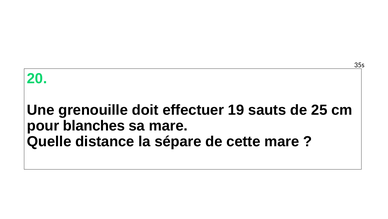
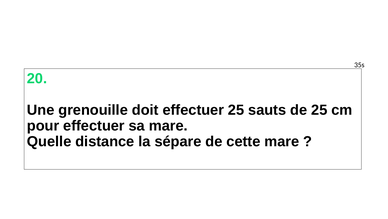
effectuer 19: 19 -> 25 (236, 110)
pour blanches: blanches -> effectuer (94, 125)
